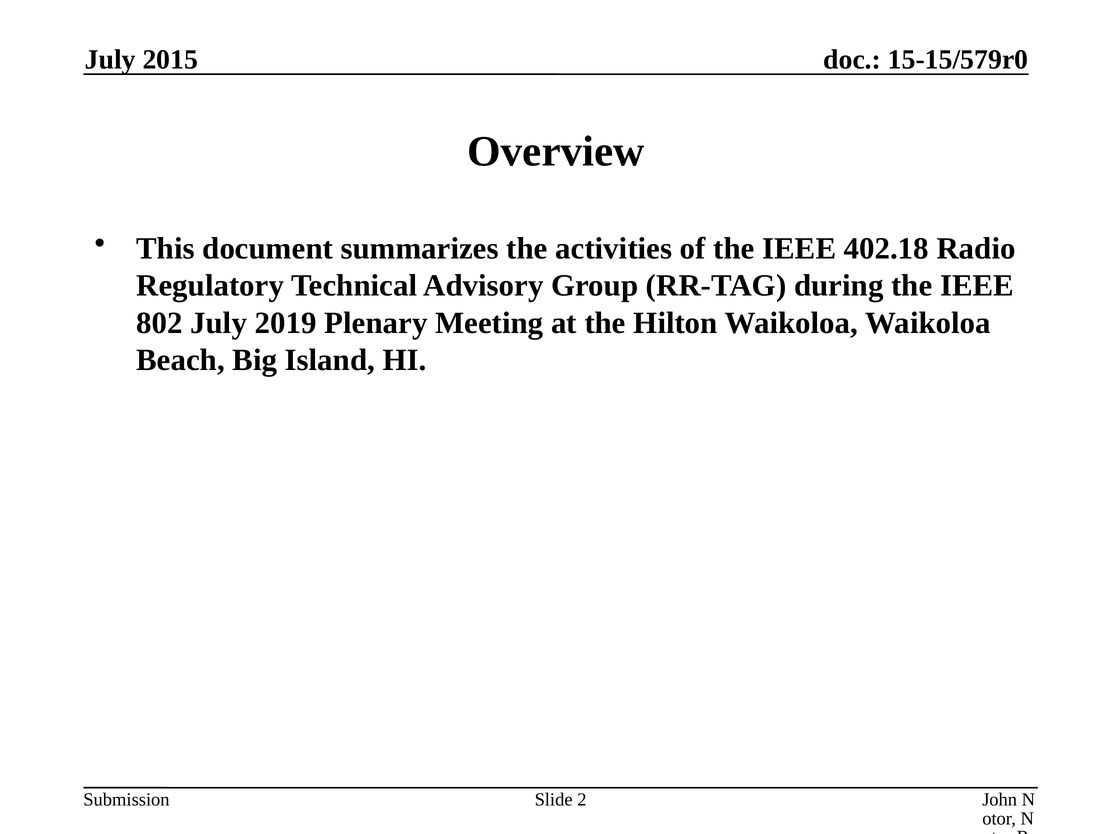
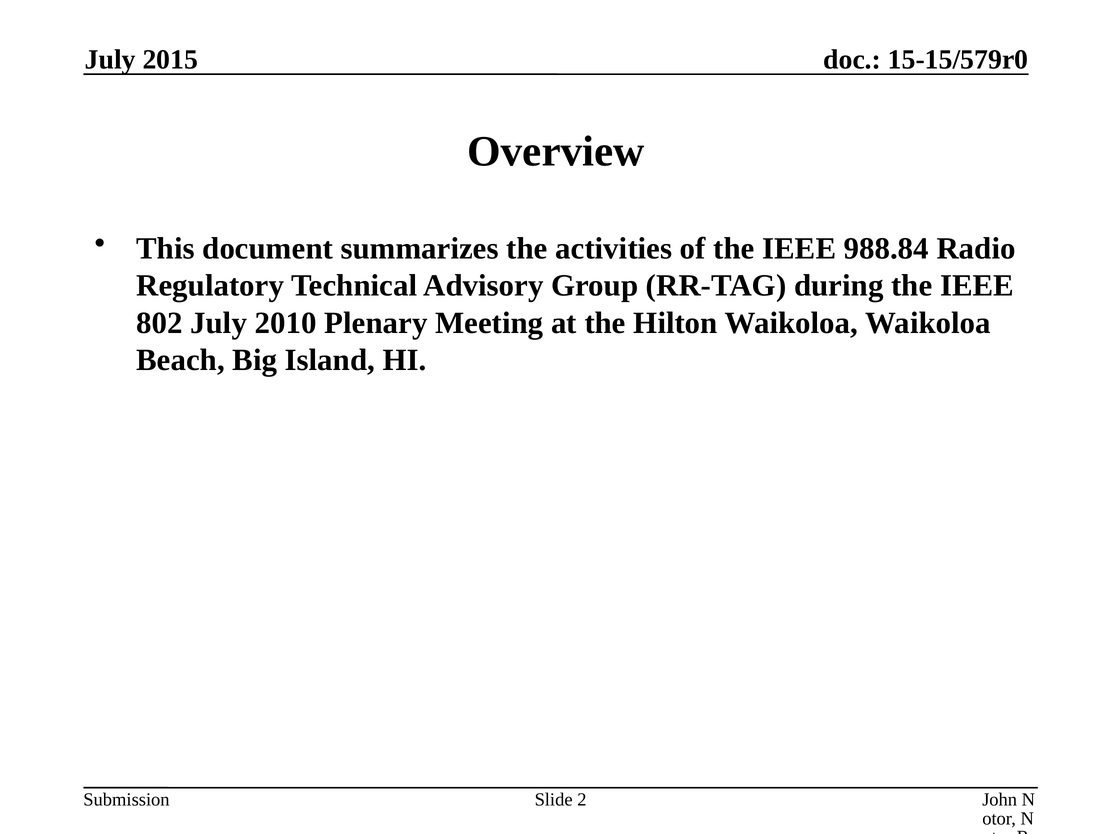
402.18: 402.18 -> 988.84 (886, 249)
2019: 2019 -> 2010 (286, 323)
